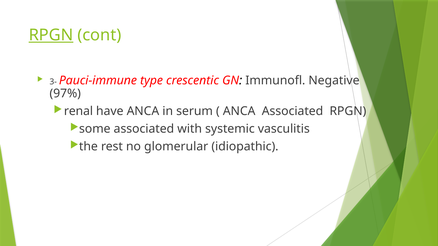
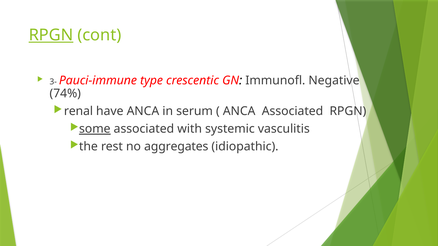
97%: 97% -> 74% (65, 94)
some underline: none -> present (95, 129)
glomerular: glomerular -> aggregates (176, 147)
